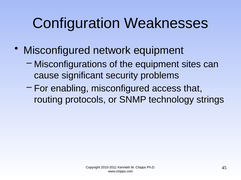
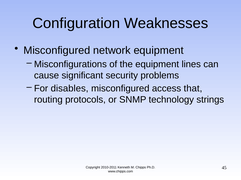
sites: sites -> lines (191, 64)
enabling: enabling -> disables (70, 89)
